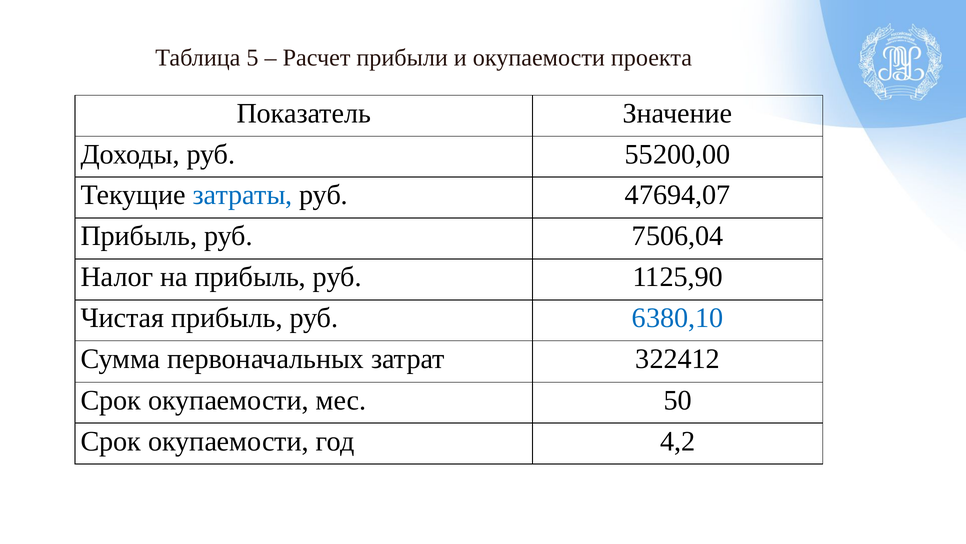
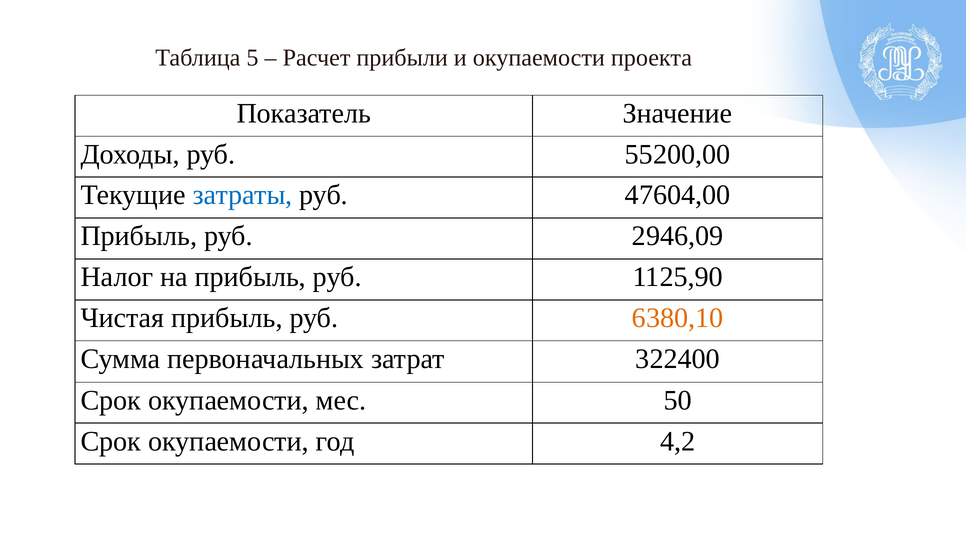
47694,07: 47694,07 -> 47604,00 (678, 195)
7506,04: 7506,04 -> 2946,09 (678, 236)
6380,10 colour: blue -> orange (678, 318)
322412: 322412 -> 322400 (678, 358)
